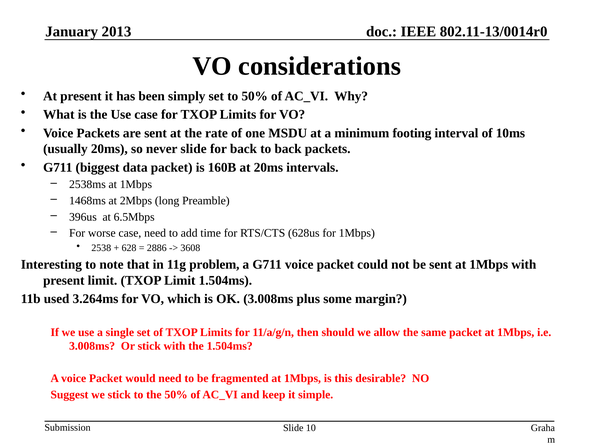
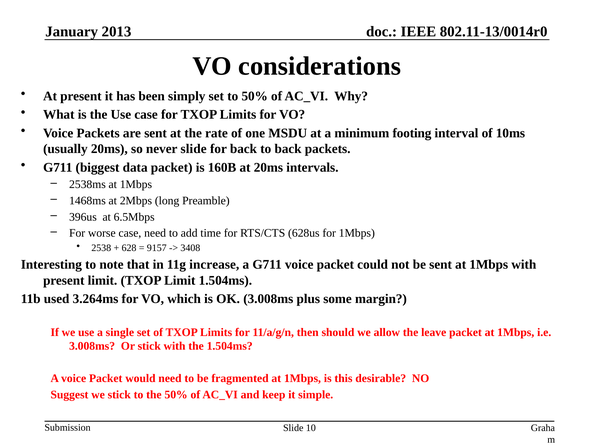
2886: 2886 -> 9157 (157, 248)
3608: 3608 -> 3408 (190, 248)
problem: problem -> increase (214, 264)
same: same -> leave (434, 332)
